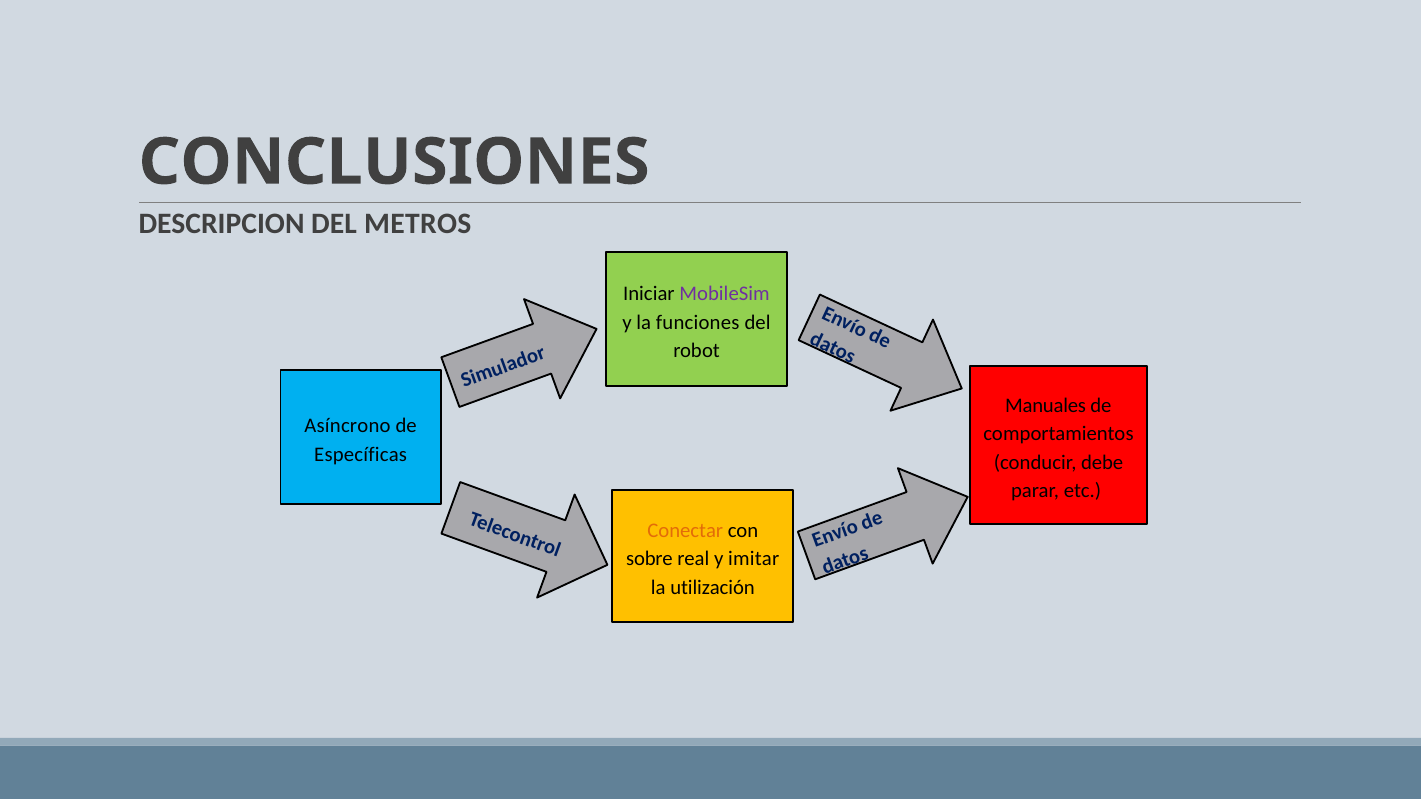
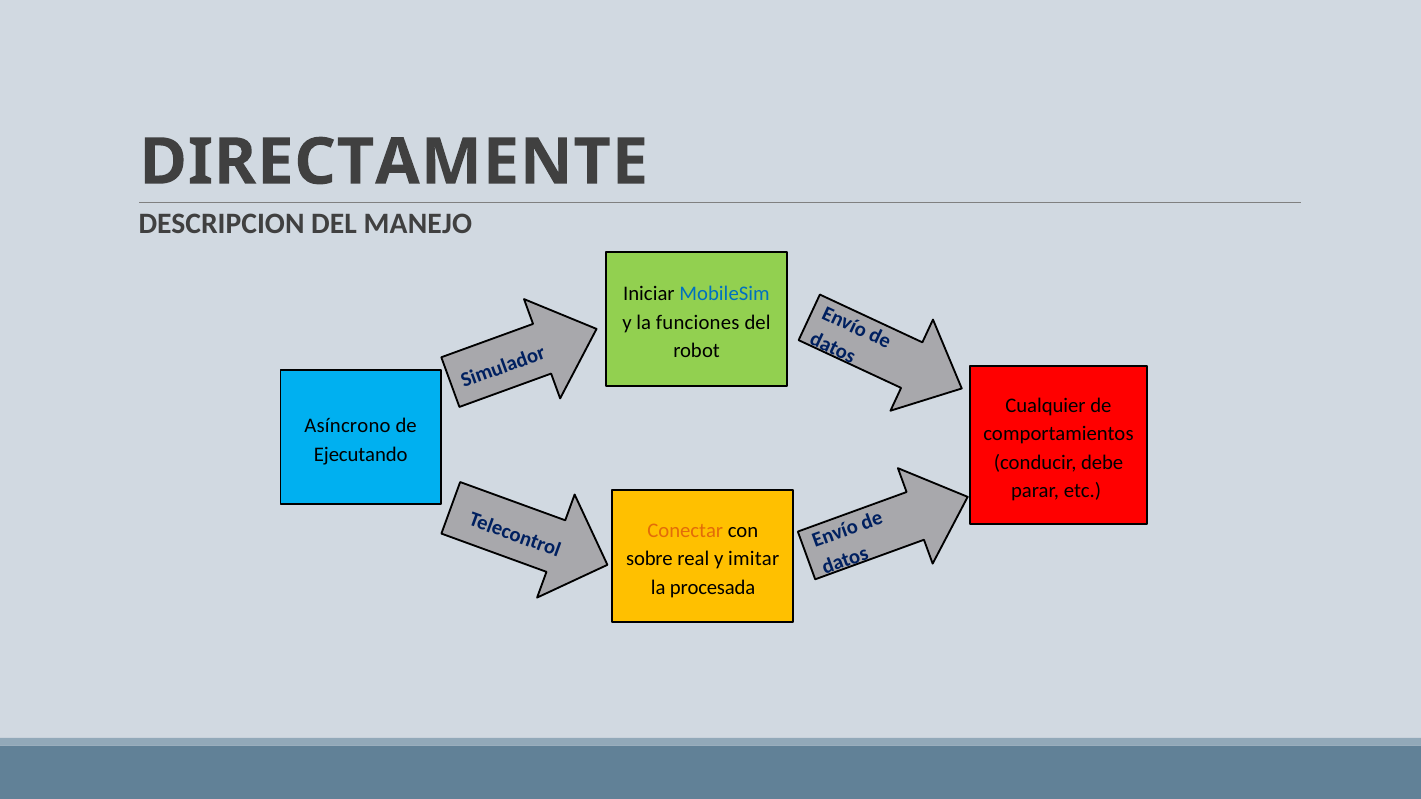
CONCLUSIONES: CONCLUSIONES -> DIRECTAMENTE (394, 162)
METROS: METROS -> MANEJO (418, 224)
MobileSim colour: purple -> blue (725, 294)
Manuales: Manuales -> Cualquier (1045, 405)
Específicas: Específicas -> Ejecutando (361, 454)
utilización: utilización -> procesada (713, 588)
